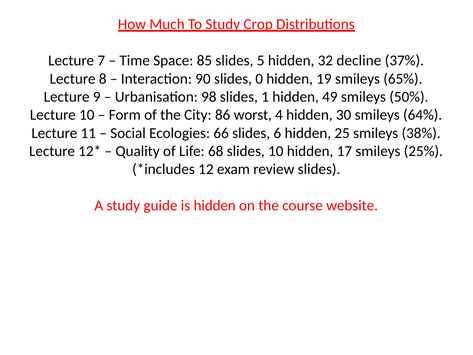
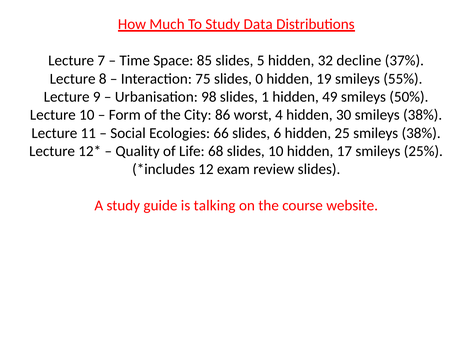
Crop: Crop -> Data (258, 24)
90: 90 -> 75 (203, 79)
65%: 65% -> 55% (403, 79)
30 smileys 64%: 64% -> 38% (423, 115)
is hidden: hidden -> talking (215, 205)
